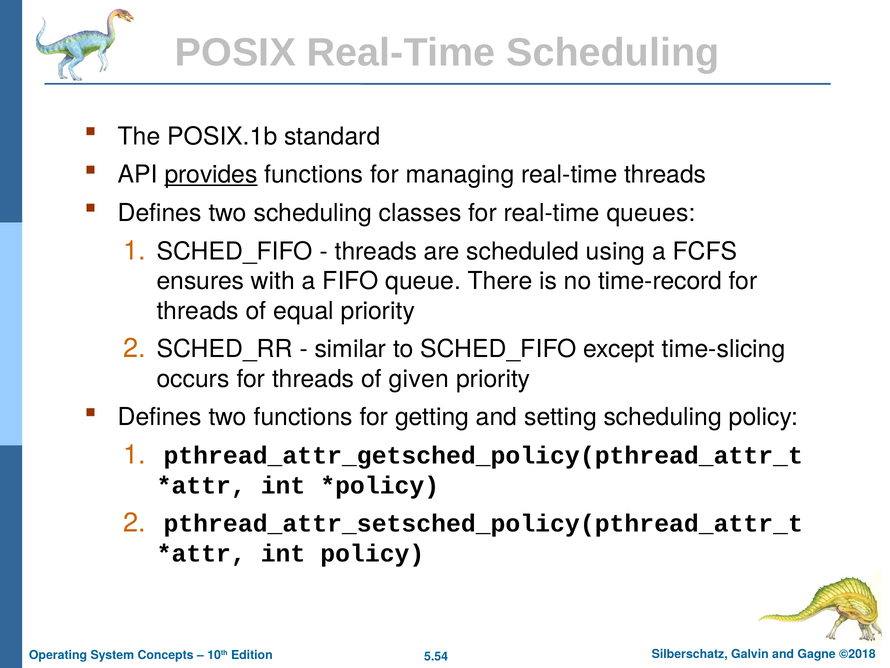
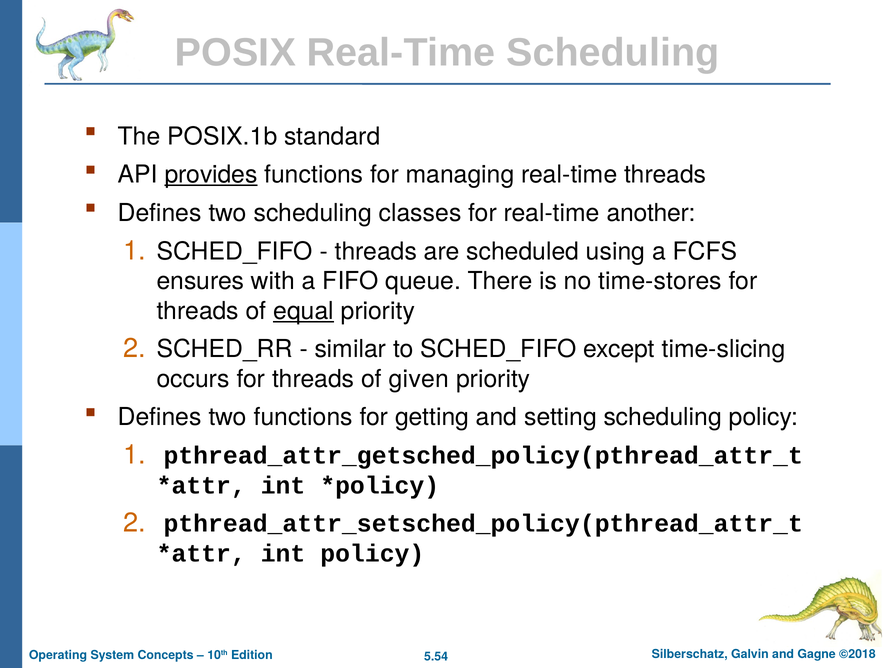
queues: queues -> another (651, 213)
time-record: time-record -> time-stores (660, 281)
equal underline: none -> present (304, 311)
